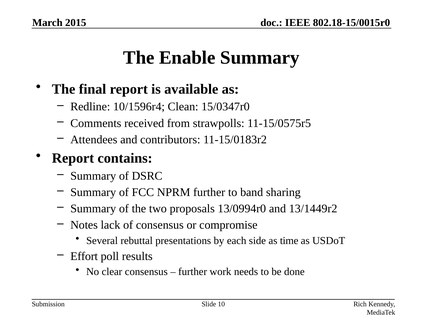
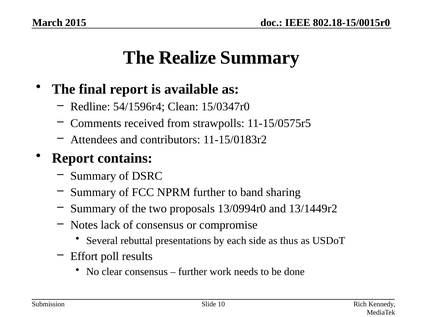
Enable: Enable -> Realize (187, 58)
10/1596r4: 10/1596r4 -> 54/1596r4 (139, 107)
time: time -> thus (289, 241)
